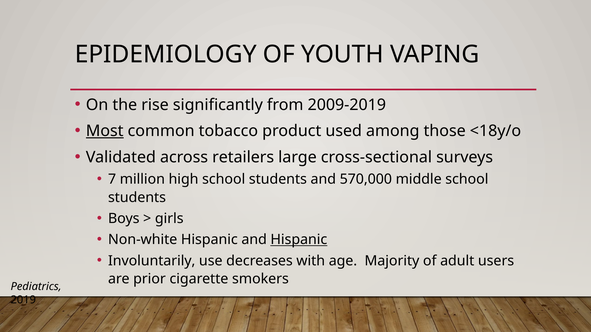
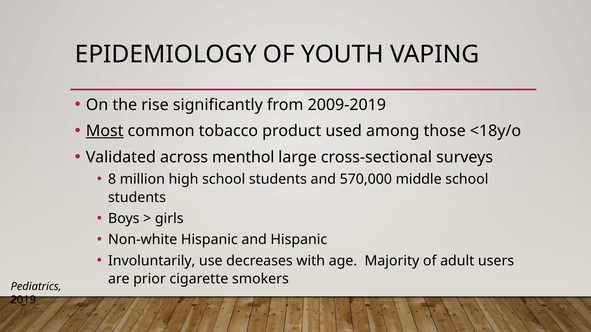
retailers: retailers -> menthol (243, 157)
7: 7 -> 8 (112, 179)
Hispanic underline: present -> none (299, 240)
